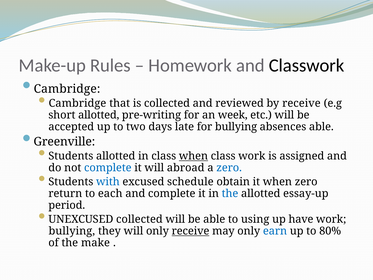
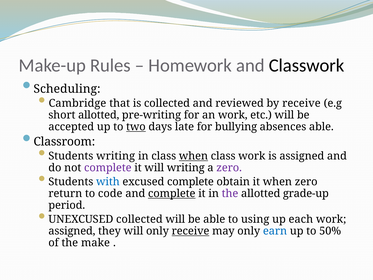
Cambridge: Cambridge -> Scheduling (67, 89)
an week: week -> work (233, 115)
two underline: none -> present (136, 127)
Greenville: Greenville -> Classroom (64, 142)
Students allotted: allotted -> writing (116, 156)
complete colour: blue -> purple (108, 168)
will abroad: abroad -> writing (186, 168)
zero colour: blue -> purple (229, 168)
excused schedule: schedule -> complete (190, 182)
each: each -> code (110, 193)
complete underline: none -> present (172, 193)
the colour: blue -> purple (230, 193)
essay-up: essay-up -> grade-up (306, 193)
have: have -> each (301, 219)
bullying: bullying -> assigned (72, 231)
80%: 80% -> 50% (330, 231)
